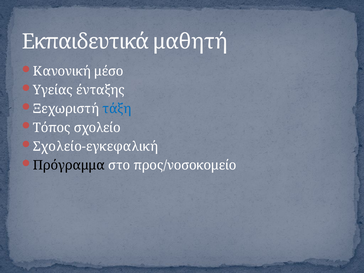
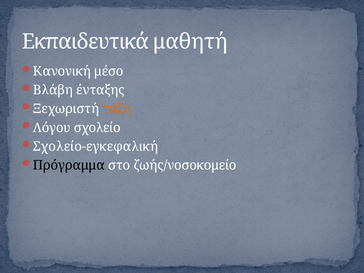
Υγείας: Υγείας -> Βλάβη (53, 90)
τάξη colour: blue -> orange (117, 109)
Τόπος: Τόπος -> Λόγου (52, 128)
προς/νοσοκομείο: προς/νοσοκομείο -> ζωής/νοσοκομείο (185, 165)
